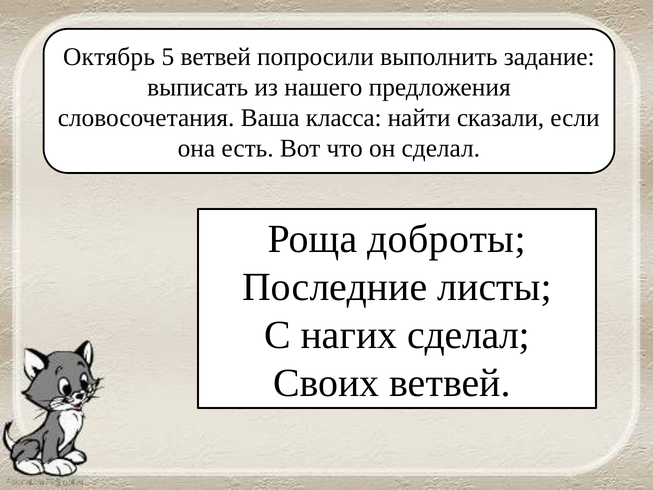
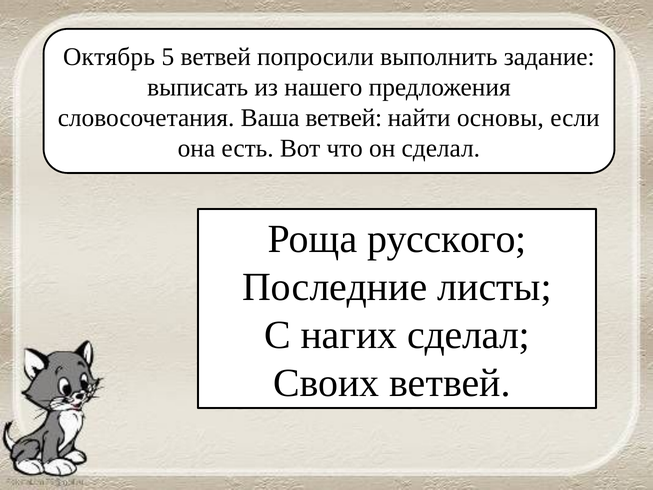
Ваша класса: класса -> ветвей (344, 118)
сказали: сказали -> основы (500, 118)
доброты: доброты -> русского (447, 239)
